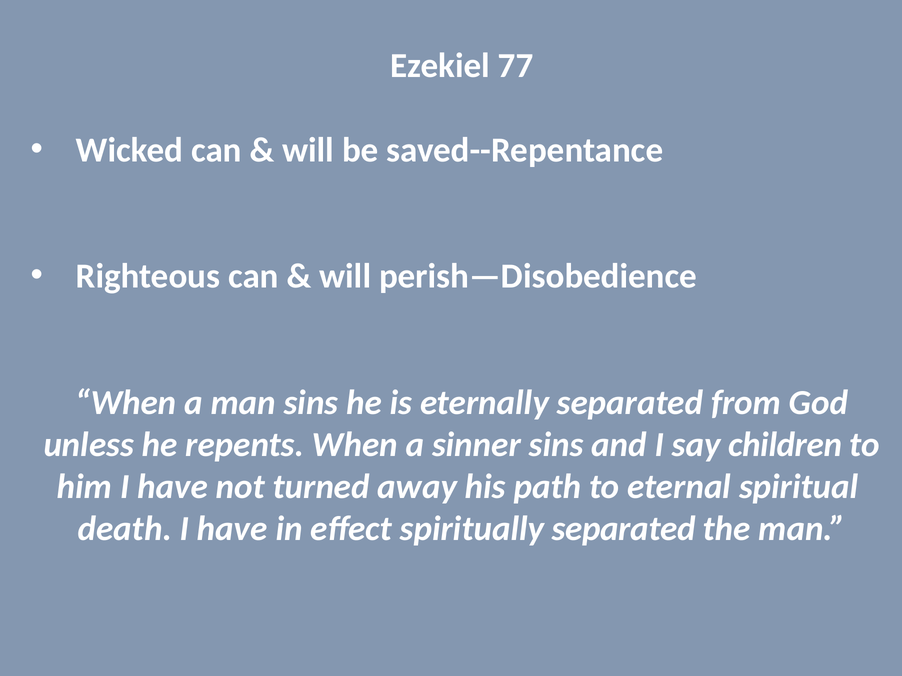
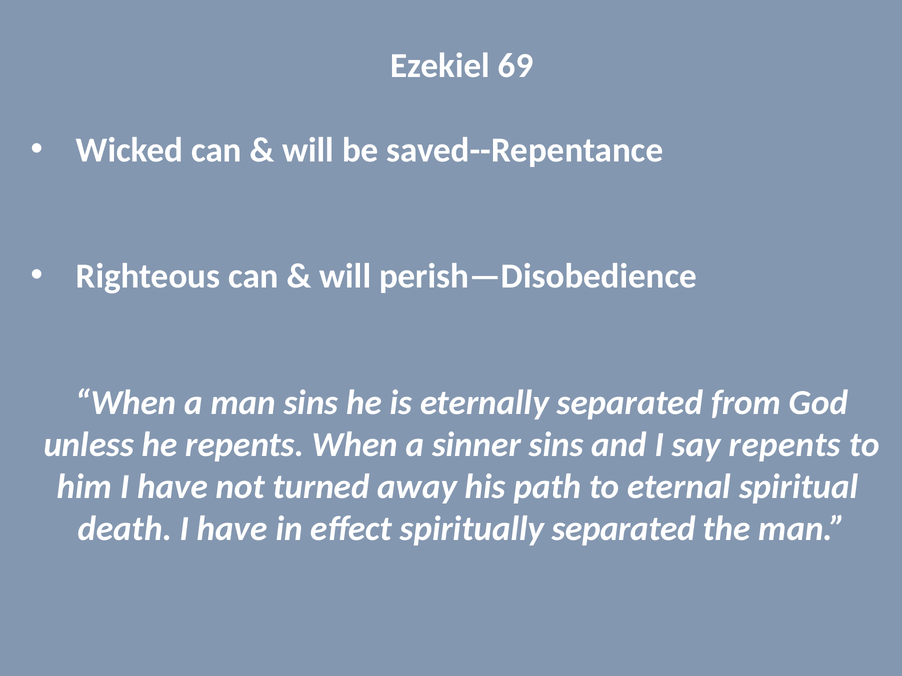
77: 77 -> 69 (516, 66)
say children: children -> repents (785, 445)
